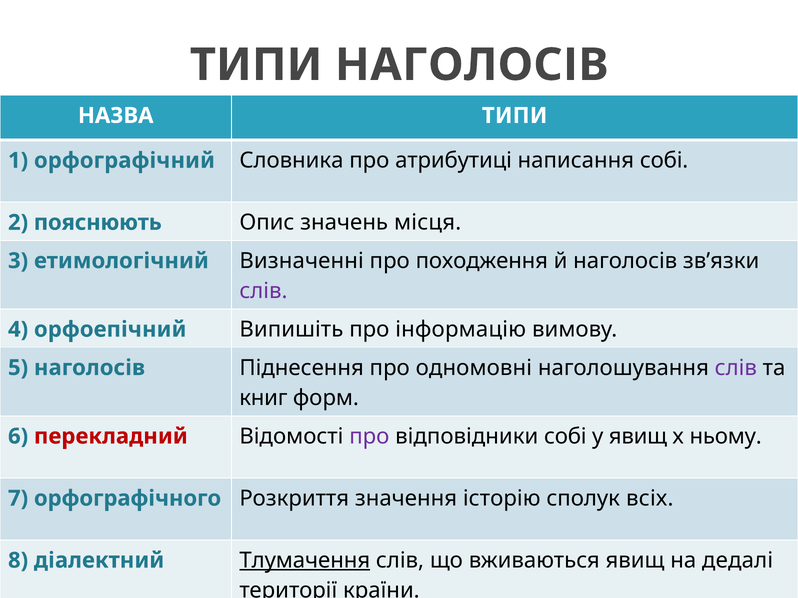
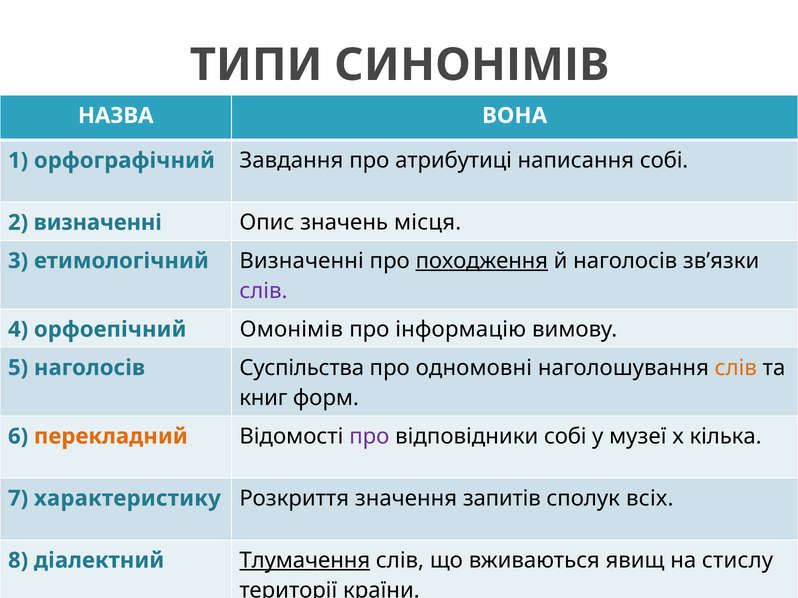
ТИПИ НАГОЛОСІВ: НАГОЛОСІВ -> СИНОНІМІВ (472, 65)
НАЗВА ТИПИ: ТИПИ -> ВОНА (515, 116)
Словника: Словника -> Завдання (291, 161)
2 пояснюють: пояснюють -> визначенні (98, 223)
походження underline: none -> present (482, 261)
Випишіть: Випишіть -> Омонімів (291, 330)
Піднесення: Піднесення -> Суспільства (302, 368)
слів colour: purple -> orange (736, 368)
перекладний colour: red -> orange (111, 437)
у явищ: явищ -> музеї (638, 437)
ньому: ньому -> кілька (726, 437)
орфографічного: орфографічного -> характеристику (127, 499)
історію: історію -> запитів (502, 499)
дедалі: дедалі -> стислу (738, 561)
